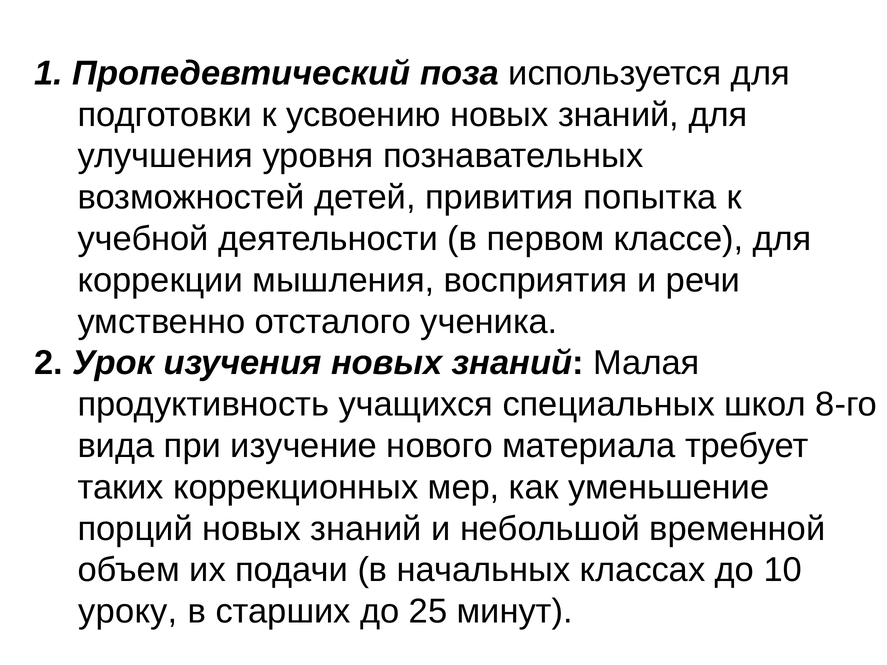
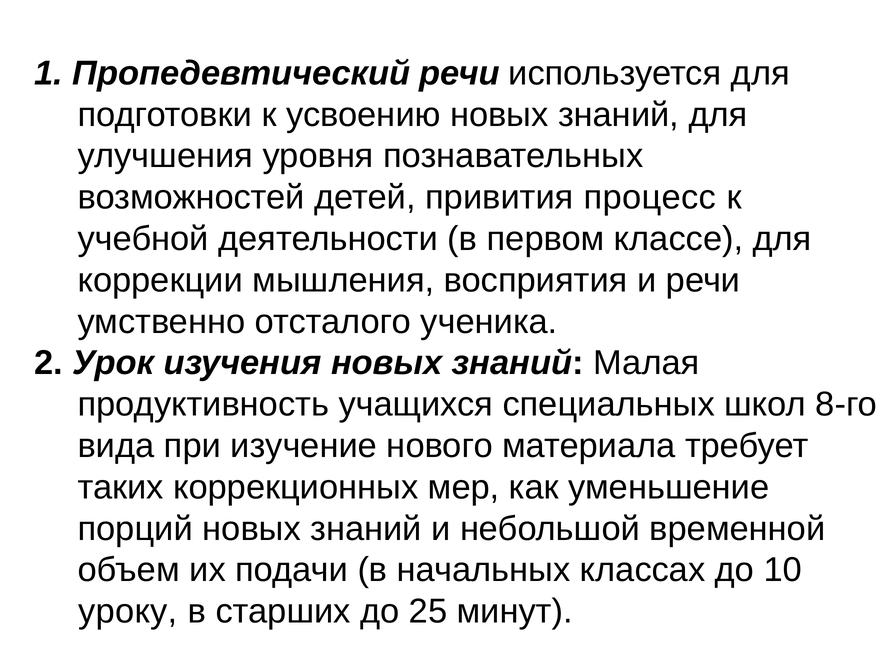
Пропедевтический поза: поза -> речи (460, 73)
попытка: попытка -> процесс (650, 198)
